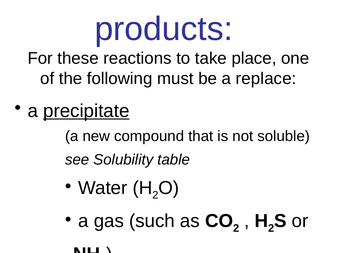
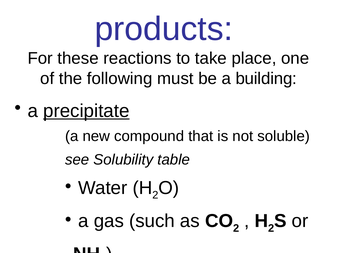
replace: replace -> building (266, 78)
